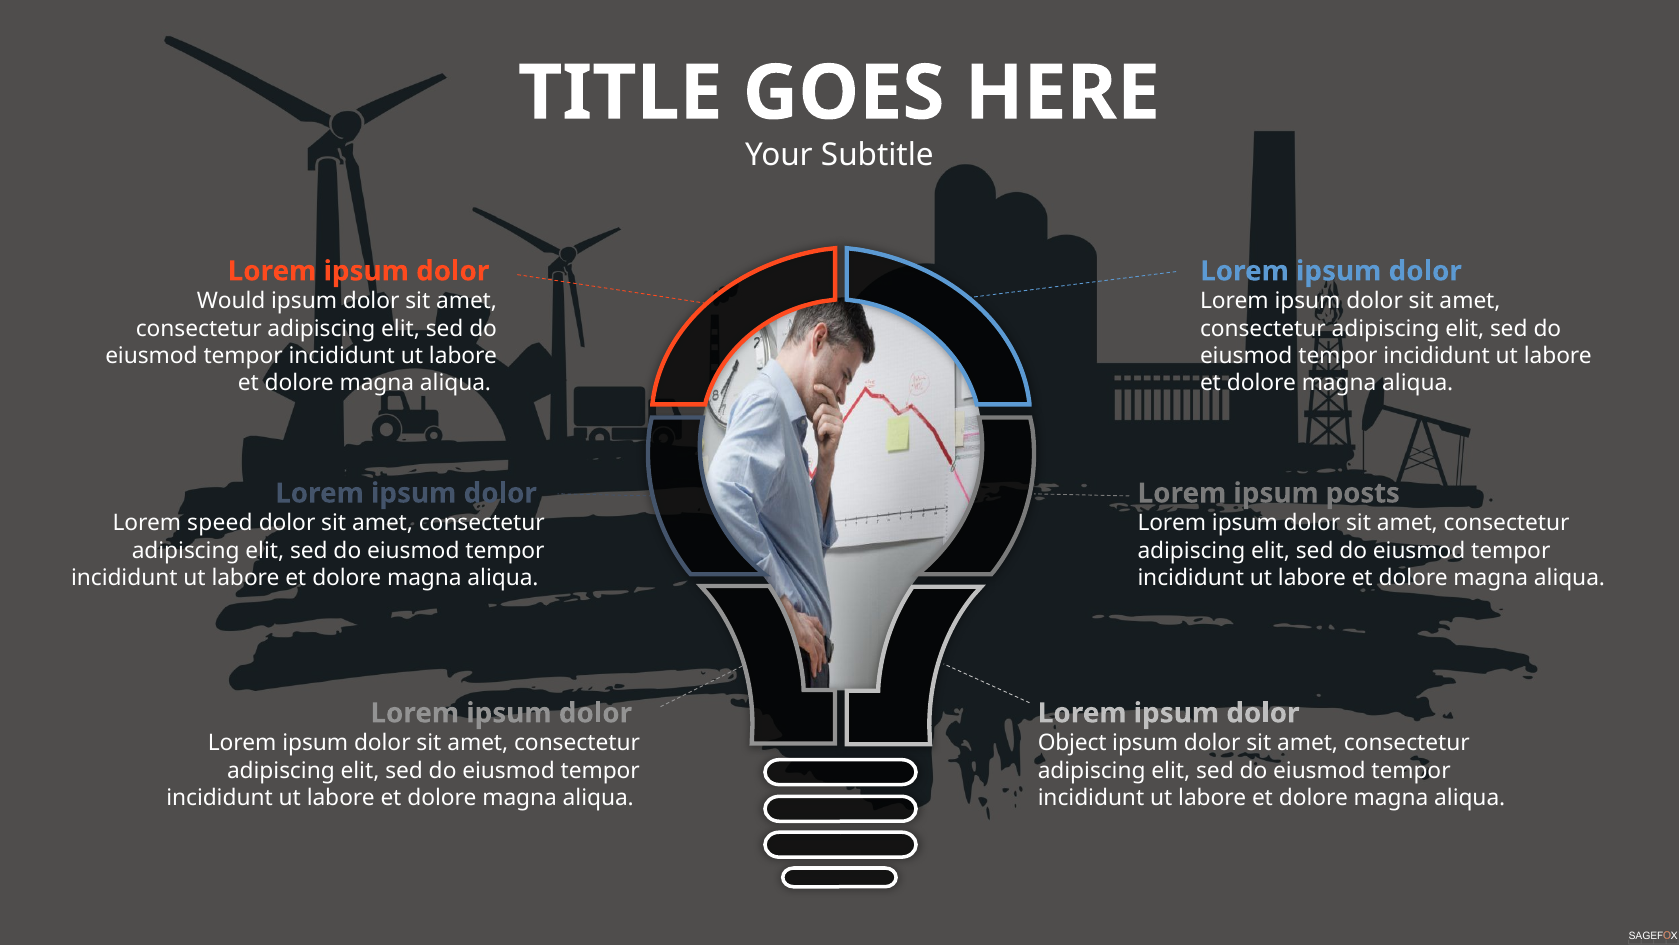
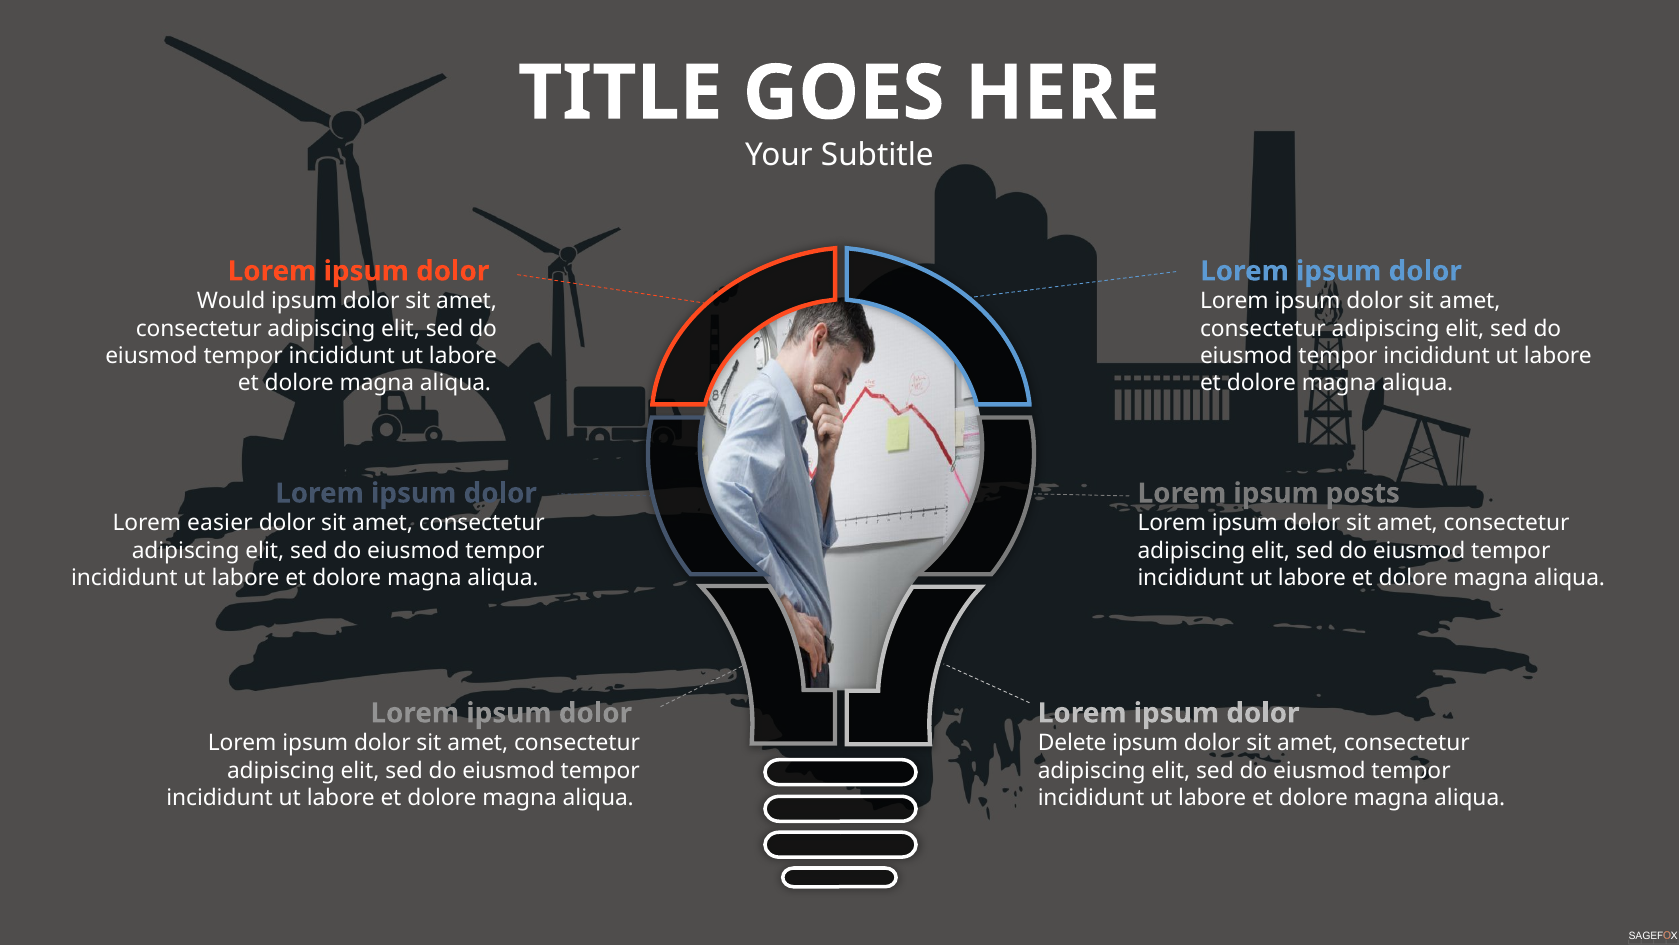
speed: speed -> easier (220, 523)
Object: Object -> Delete (1072, 743)
